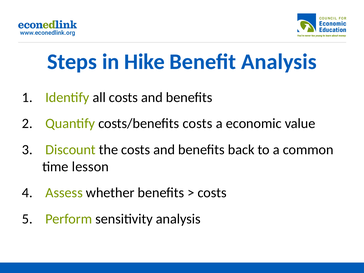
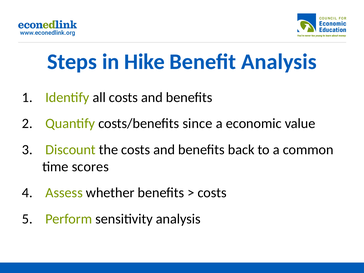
costs/benefits costs: costs -> since (197, 124)
lesson: lesson -> scores (90, 167)
